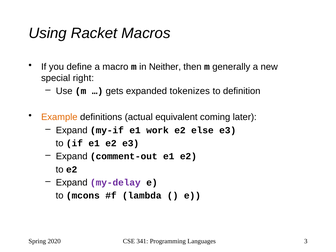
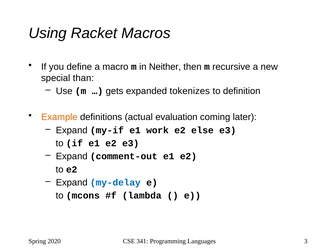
generally: generally -> recursive (231, 67)
right: right -> than (83, 78)
equivalent: equivalent -> evaluation (176, 117)
my-delay colour: purple -> blue (115, 182)
